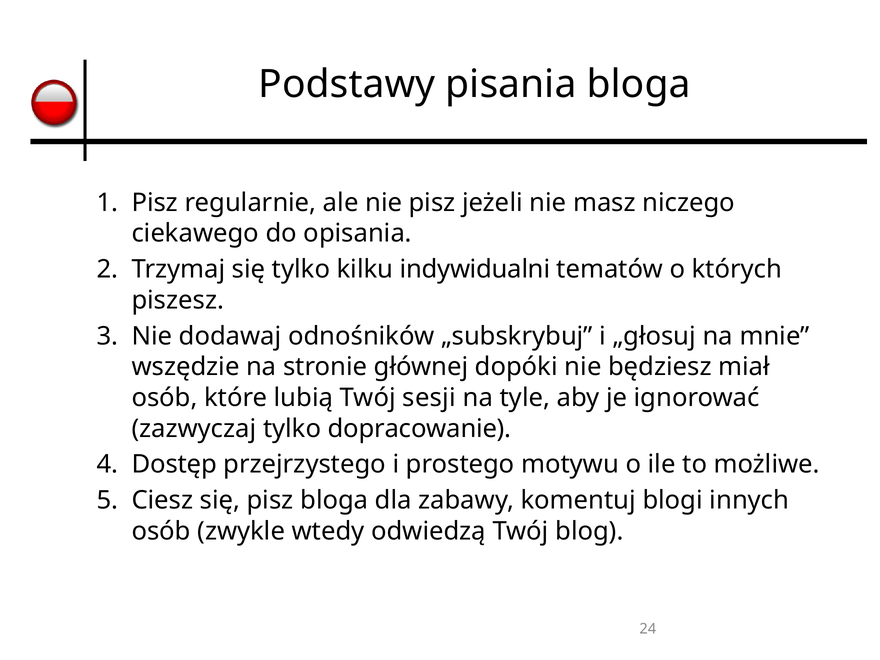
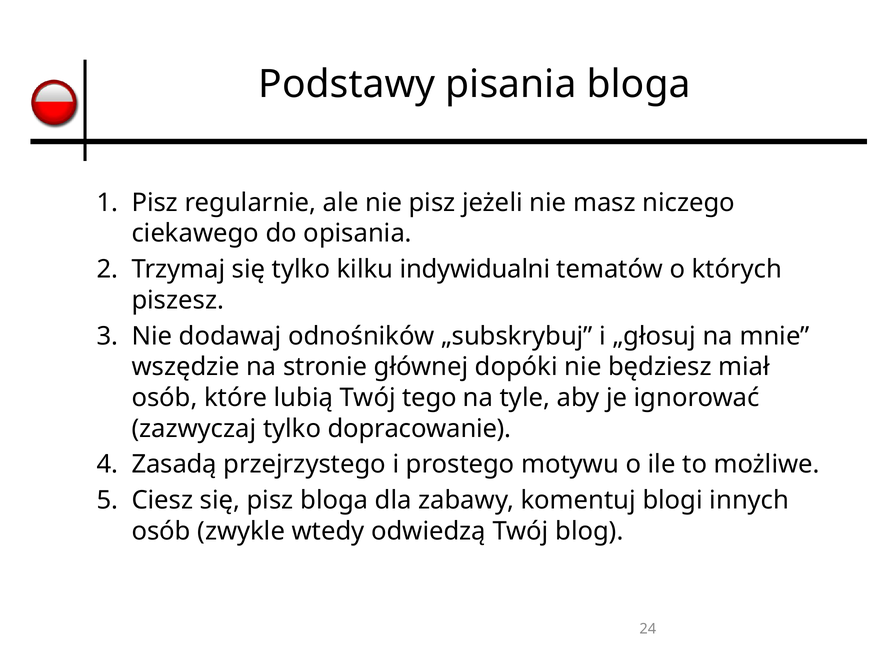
sesji: sesji -> tego (429, 398)
Dostęp: Dostęp -> Zasadą (174, 465)
